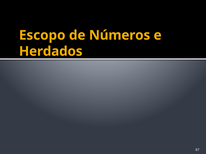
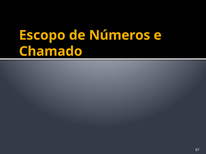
Herdados: Herdados -> Chamado (51, 51)
